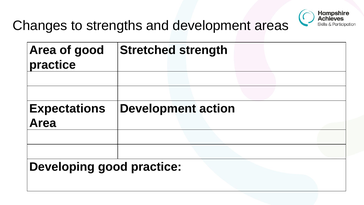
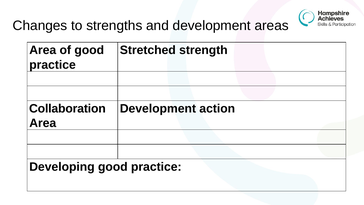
Expectations: Expectations -> Collaboration (67, 108)
